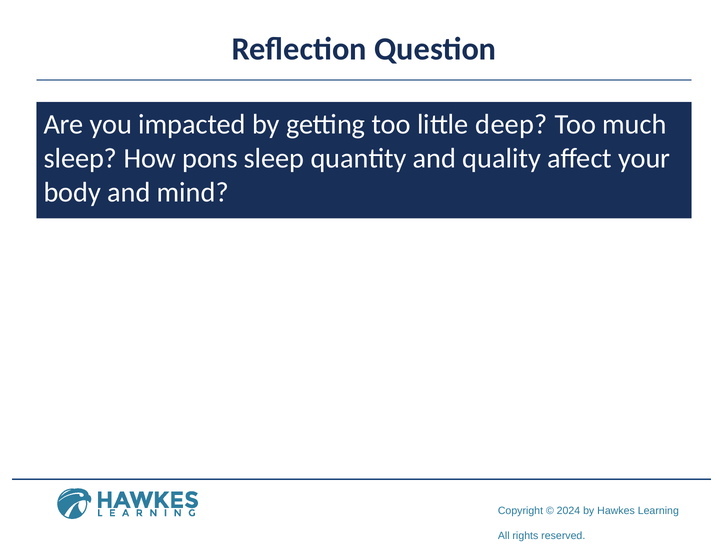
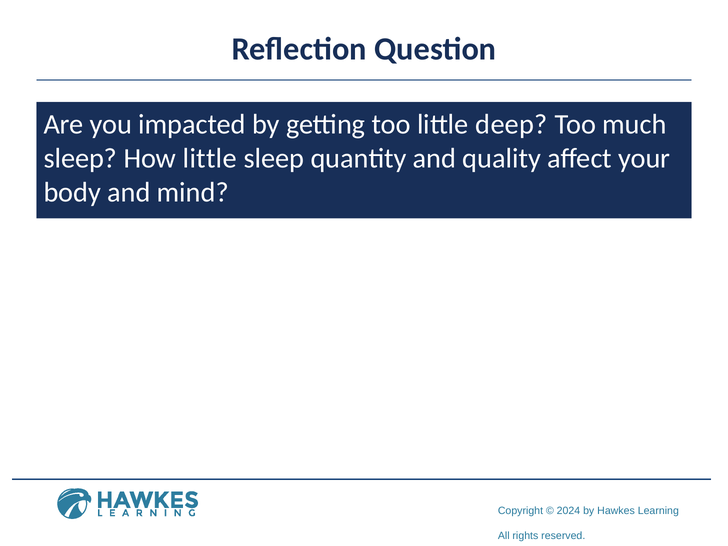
How pons: pons -> little (210, 158)
